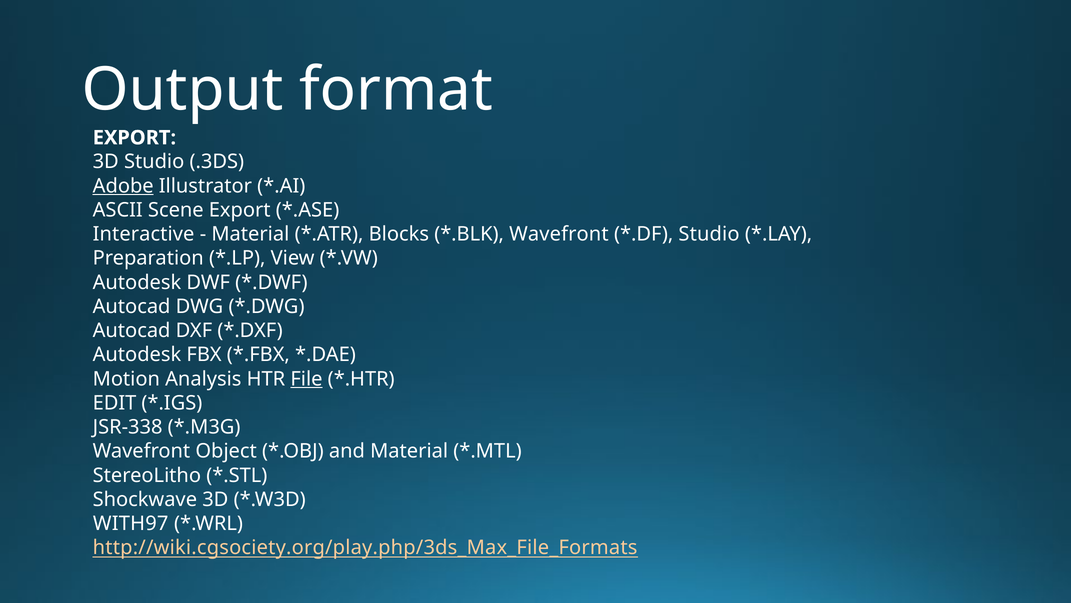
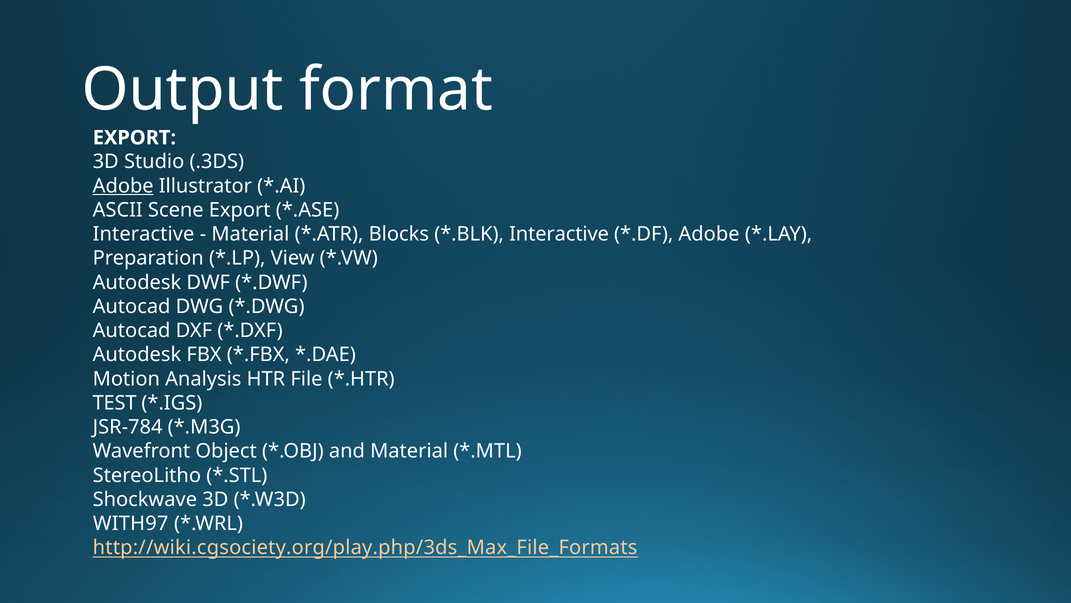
Wavefront: Wavefront -> Interactive (559, 234)
Studio: Studio -> Adobe (709, 234)
File underline: present -> none (306, 379)
EDIT: EDIT -> TEST (115, 403)
JSR-338: JSR-338 -> JSR-784 (128, 427)
